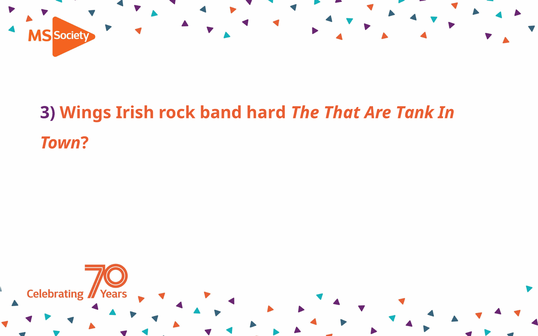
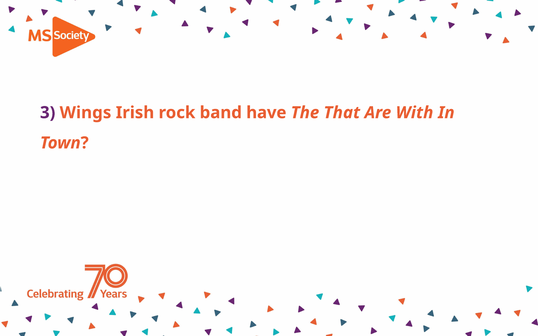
hard: hard -> have (266, 113)
Tank: Tank -> With (415, 113)
